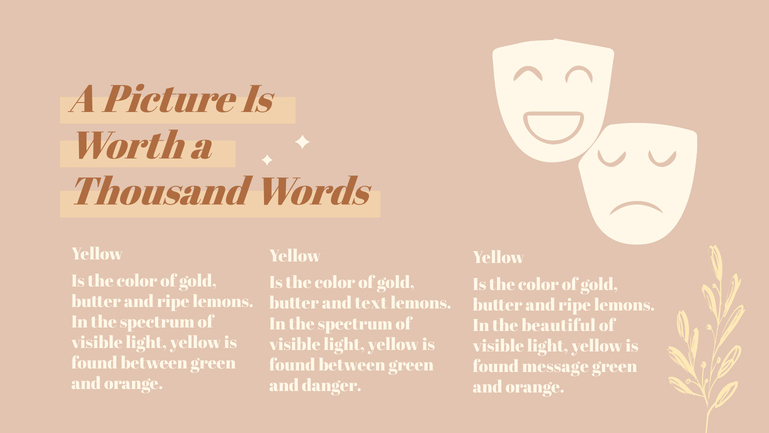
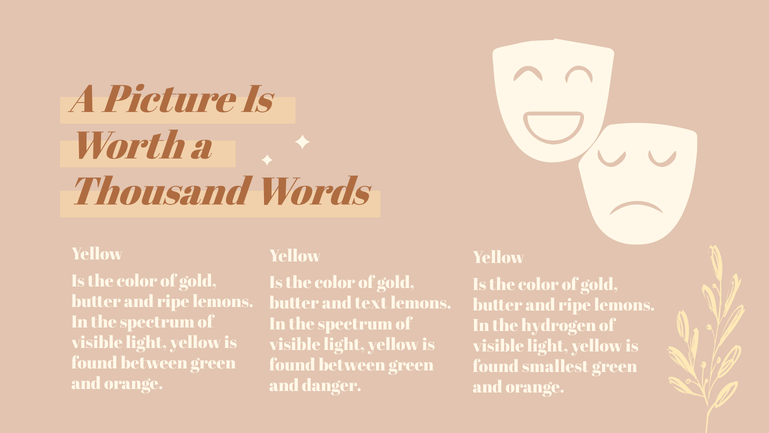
beautiful: beautiful -> hydrogen (559, 325)
message: message -> smallest (555, 366)
